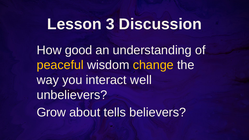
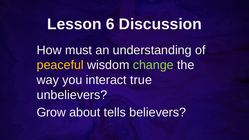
3: 3 -> 6 (110, 24)
good: good -> must (79, 50)
change colour: yellow -> light green (153, 65)
well: well -> true (141, 80)
